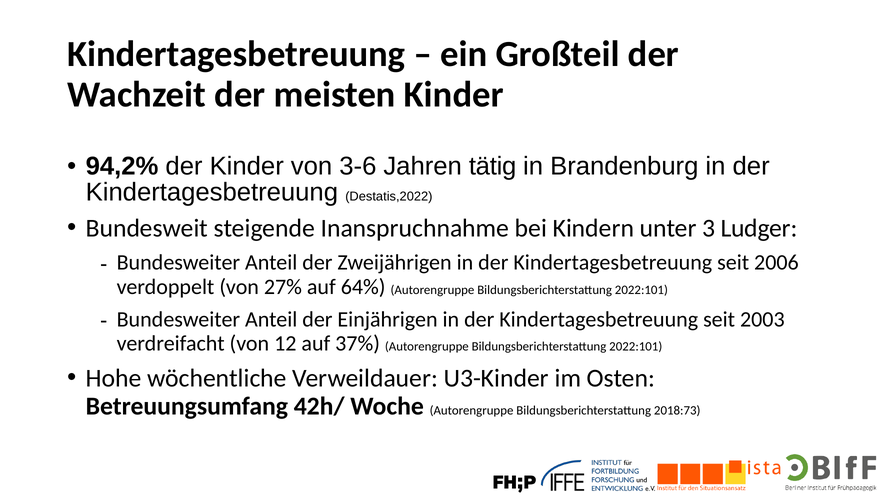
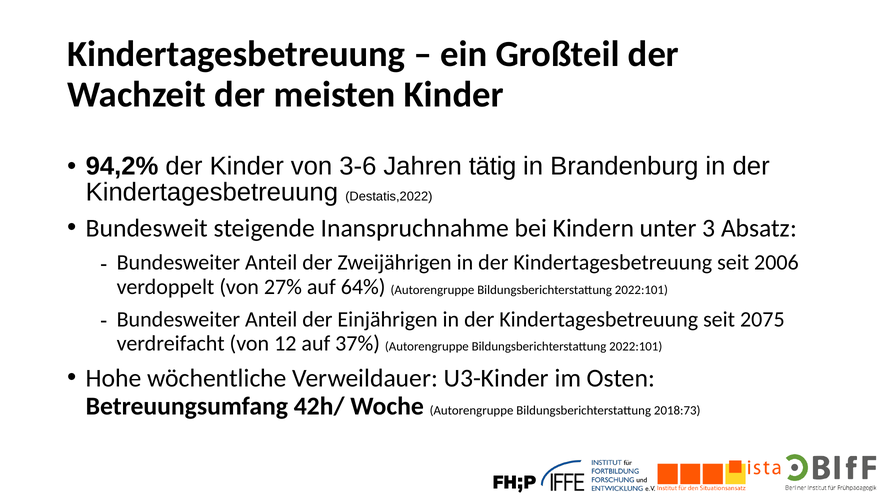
Ludger: Ludger -> Absatz (759, 228)
2003: 2003 -> 2075 (762, 319)
